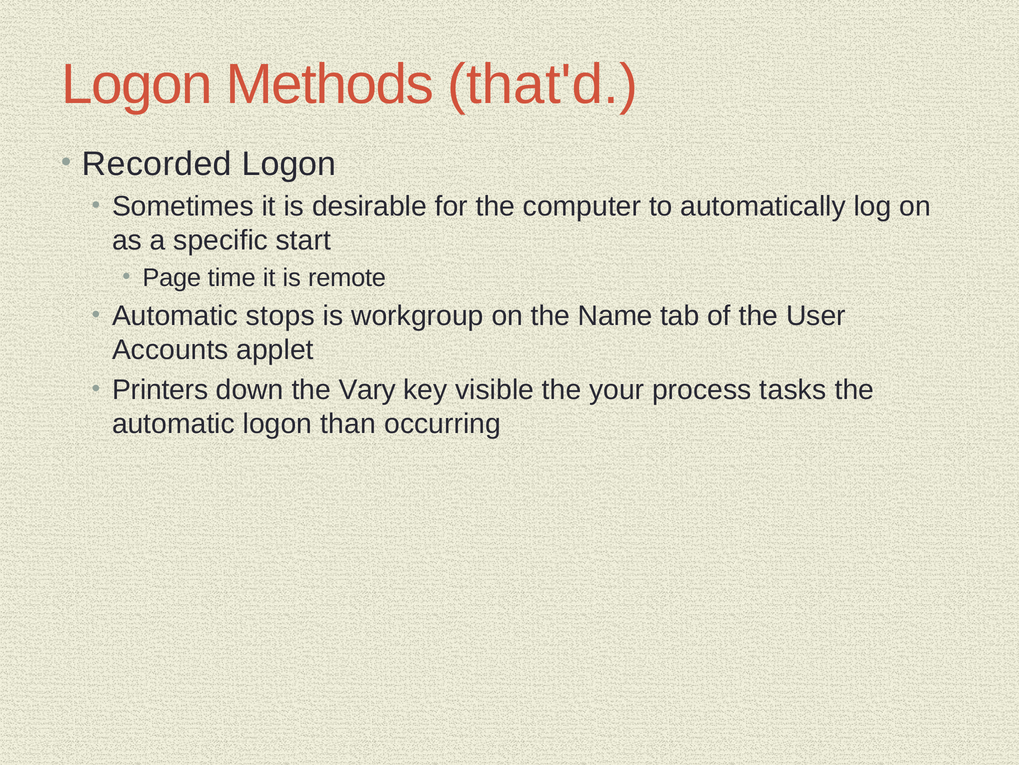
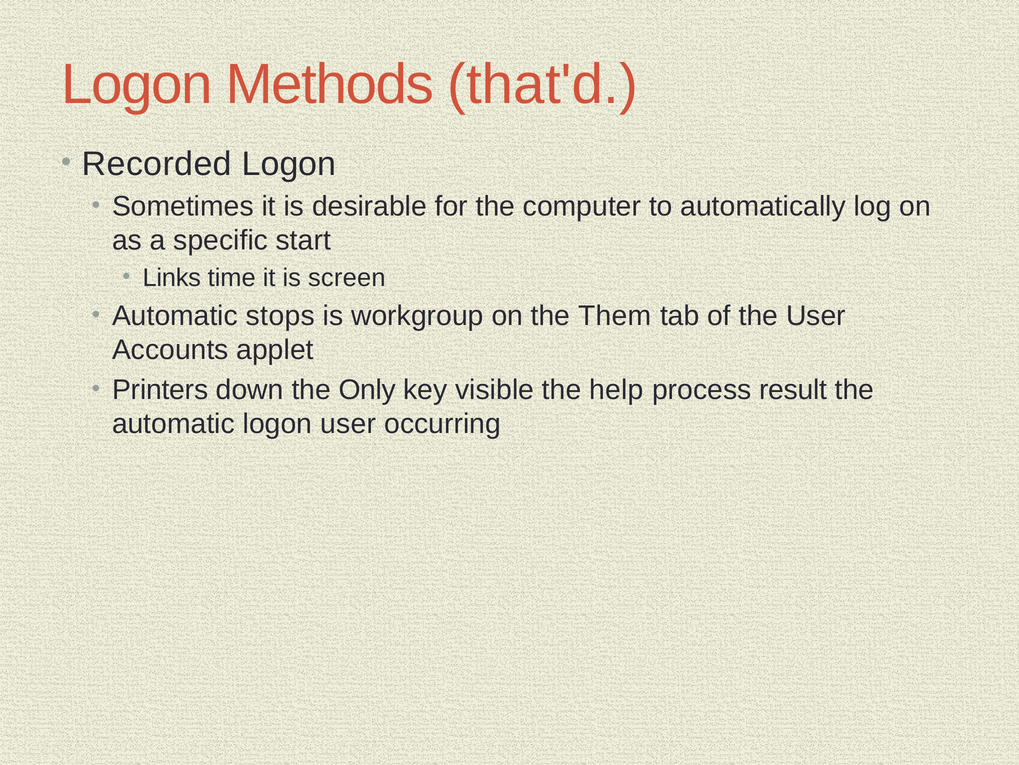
Page: Page -> Links (172, 278)
remote: remote -> screen (347, 278)
Name: Name -> Them (615, 316)
Vary: Vary -> Only (367, 389)
your: your -> help (617, 389)
tasks: tasks -> result (793, 389)
logon than: than -> user (348, 423)
